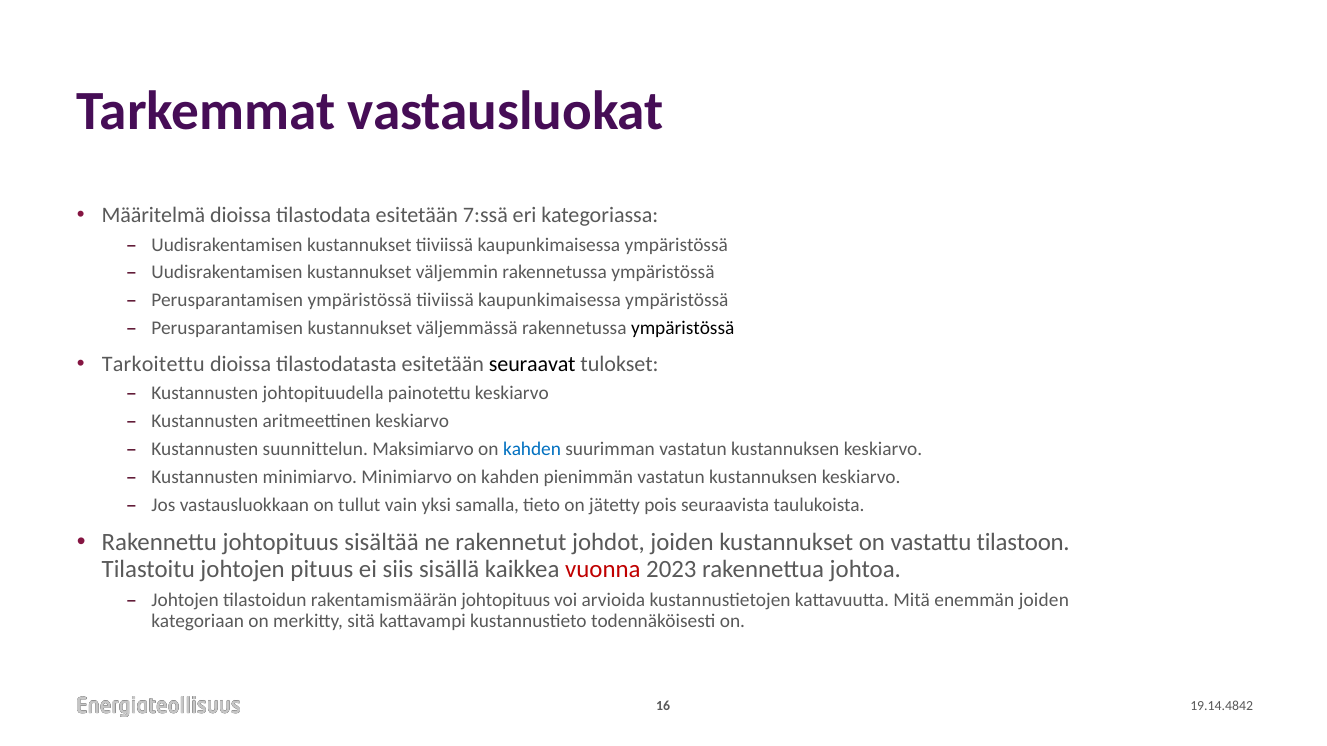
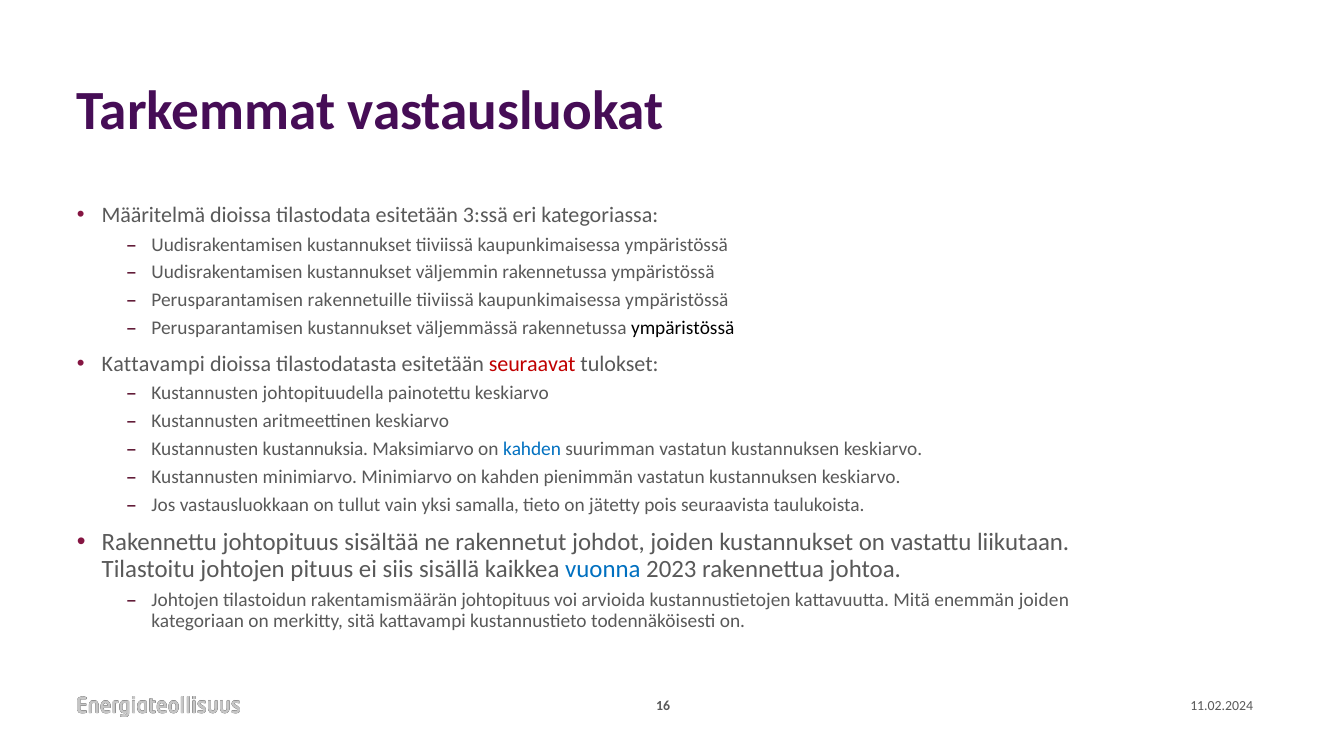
7:ssä: 7:ssä -> 3:ssä (485, 215)
Perusparantamisen ympäristössä: ympäristössä -> rakennetuille (360, 300)
Tarkoitettu: Tarkoitettu -> Kattavampi (153, 364)
seuraavat colour: black -> red (532, 364)
suunnittelun: suunnittelun -> kustannuksia (315, 449)
tilastoon: tilastoon -> liikutaan (1023, 543)
vuonna colour: red -> blue (603, 570)
19.14.4842: 19.14.4842 -> 11.02.2024 (1222, 706)
